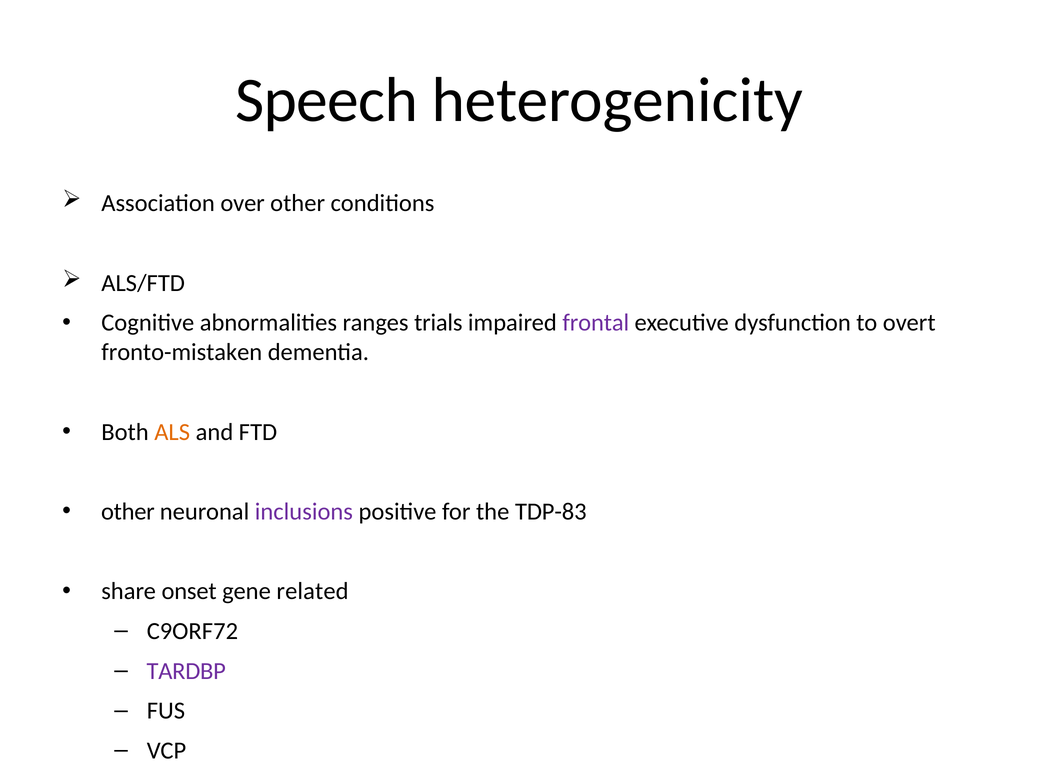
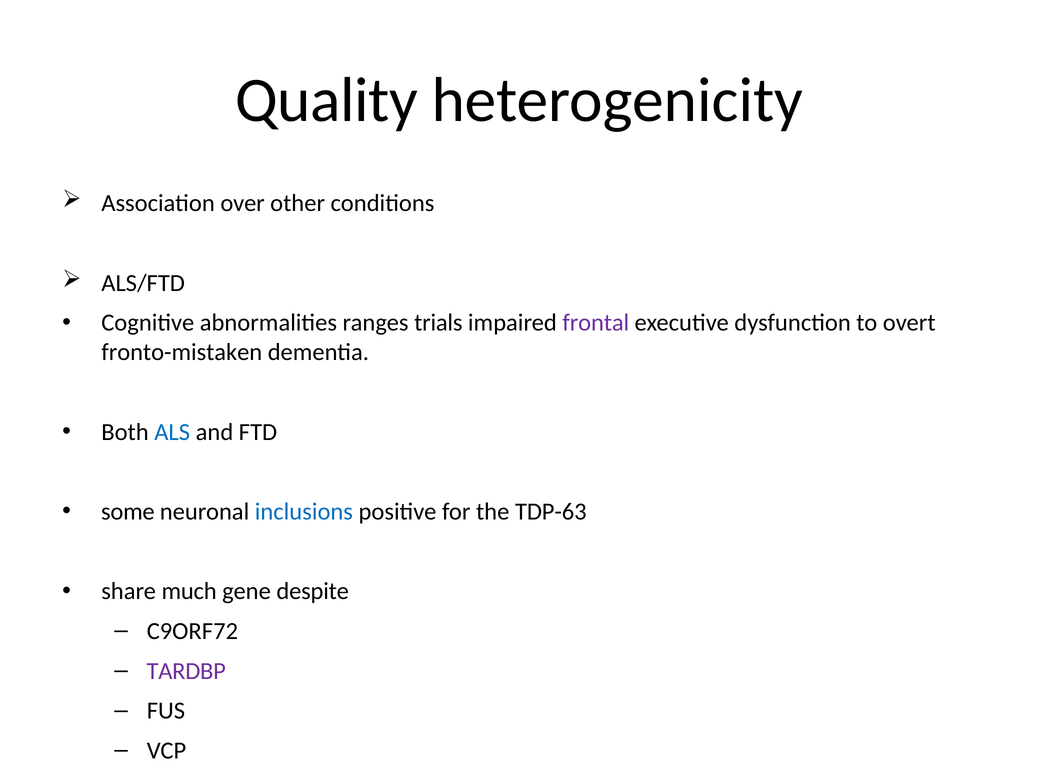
Speech: Speech -> Quality (326, 101)
ALS colour: orange -> blue (172, 432)
other: other -> some (128, 512)
inclusions colour: purple -> blue (304, 512)
TDP-83: TDP-83 -> TDP-63 (551, 512)
onset: onset -> much (189, 591)
related: related -> despite (313, 591)
